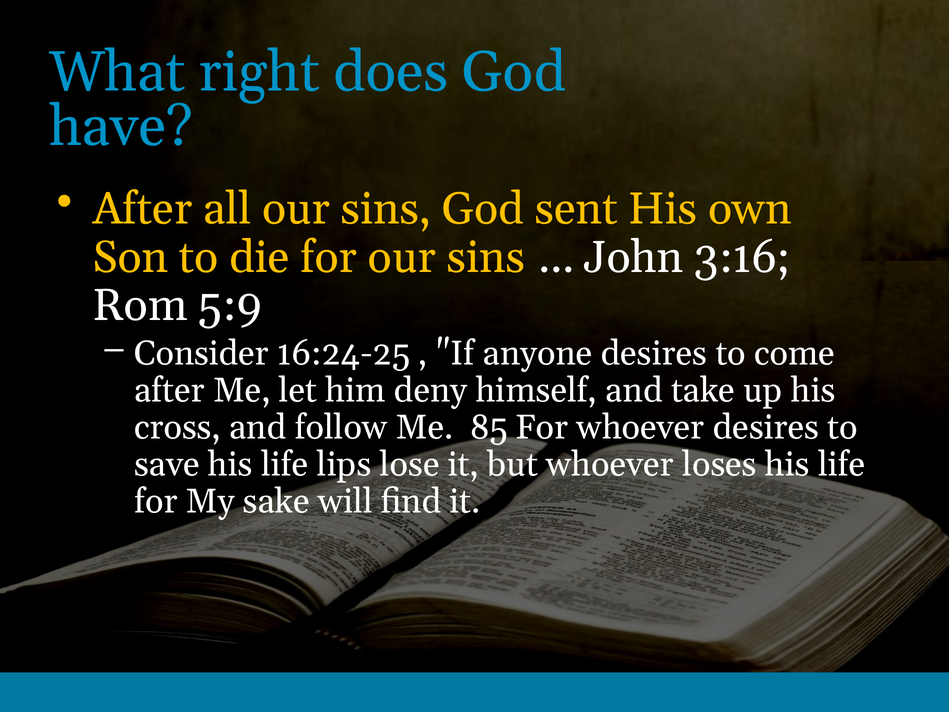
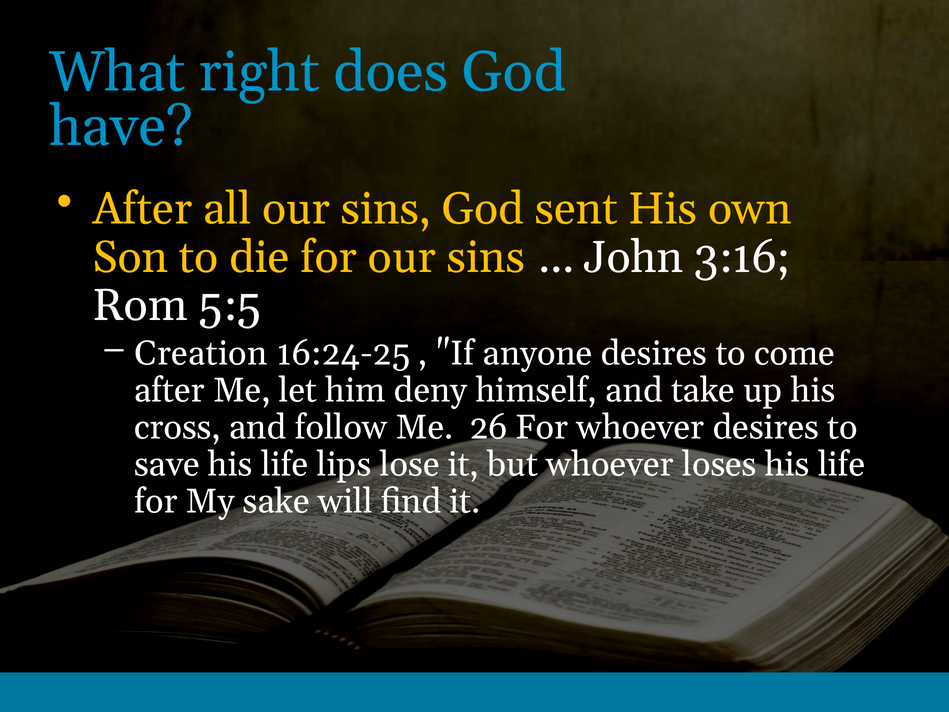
5:9: 5:9 -> 5:5 (230, 306)
Consider: Consider -> Creation (201, 353)
85: 85 -> 26 (489, 427)
